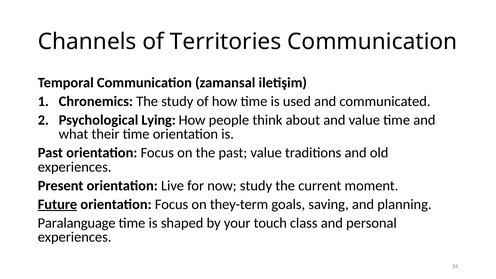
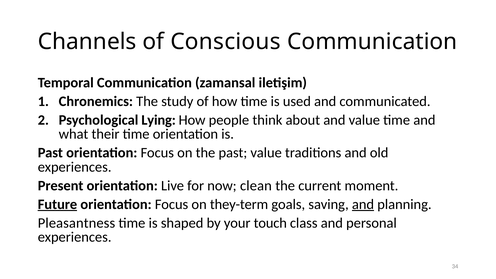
Territories: Territories -> Conscious (226, 42)
now study: study -> clean (256, 186)
and underline: none -> present (363, 204)
Paralanguage: Paralanguage -> Pleasantness (76, 223)
